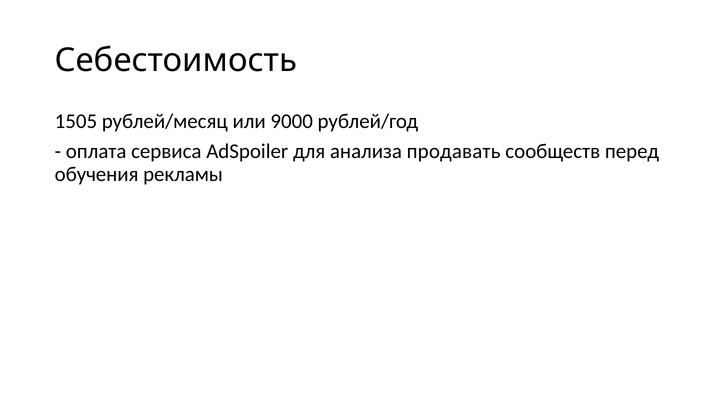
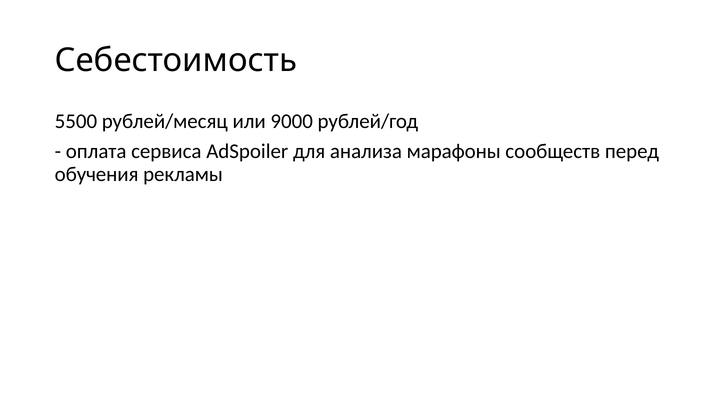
1505: 1505 -> 5500 (76, 121)
продавать: продавать -> марафоны (454, 151)
